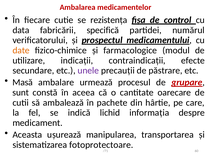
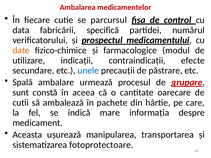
rezistenţa: rezistenţa -> parcursul (109, 20)
unele colour: purple -> blue (88, 71)
Masă: Masă -> Spală (23, 82)
lichid: lichid -> mare (110, 113)
